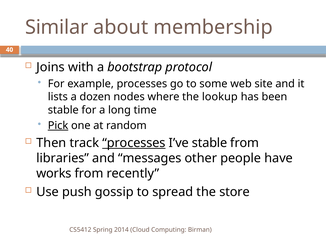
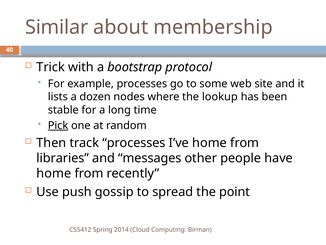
Joins: Joins -> Trick (51, 67)
processes underline: present -> none (134, 143)
I’ve stable: stable -> home (209, 143)
works: works -> home (54, 173)
store: store -> point (235, 192)
